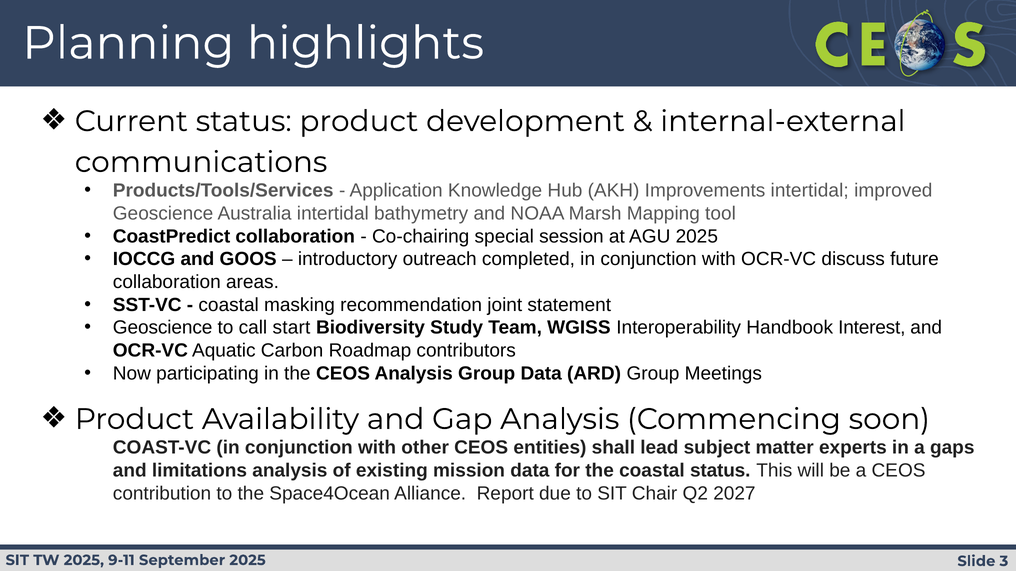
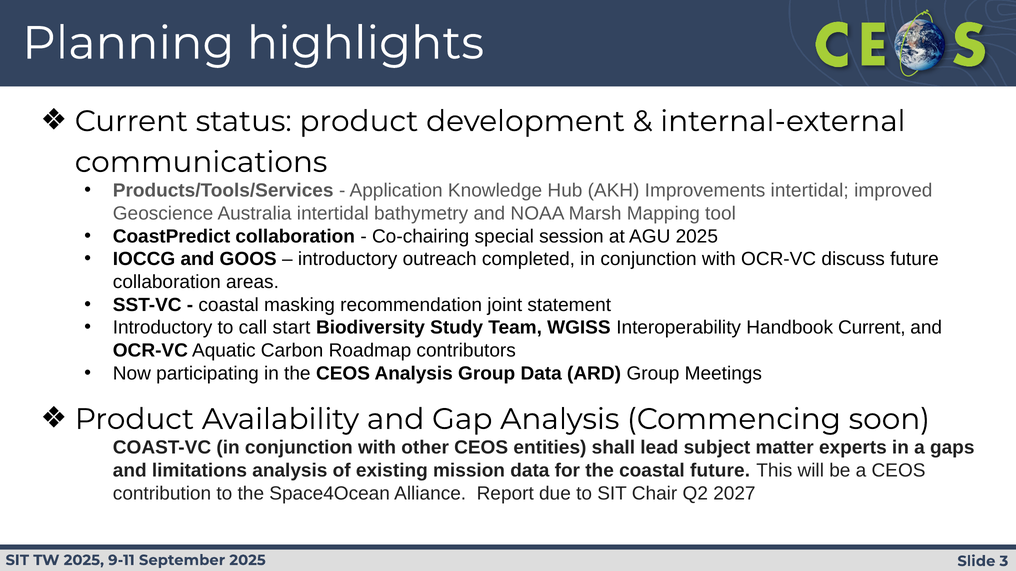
Geoscience: Geoscience -> Introductory (163, 328)
Handbook Interest: Interest -> Current (872, 328)
coastal status: status -> future (720, 471)
